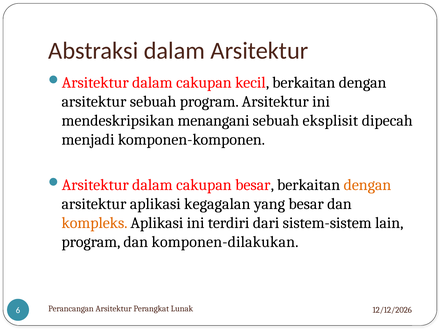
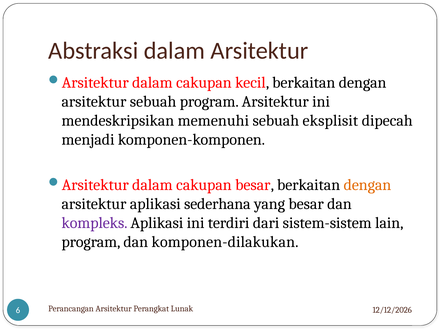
menangani: menangani -> memenuhi (213, 121)
kegagalan: kegagalan -> sederhana (217, 204)
kompleks colour: orange -> purple (95, 223)
